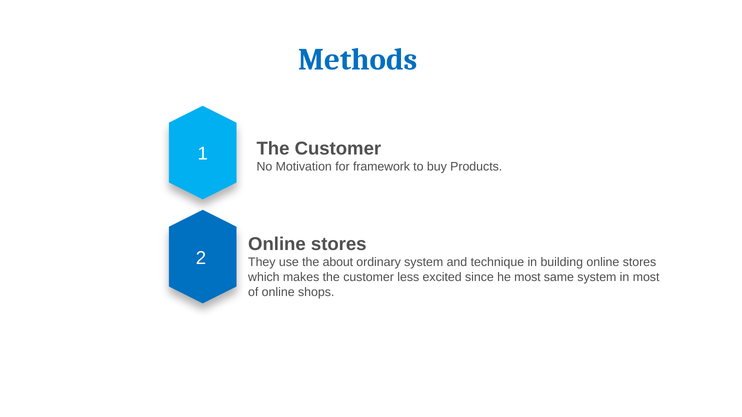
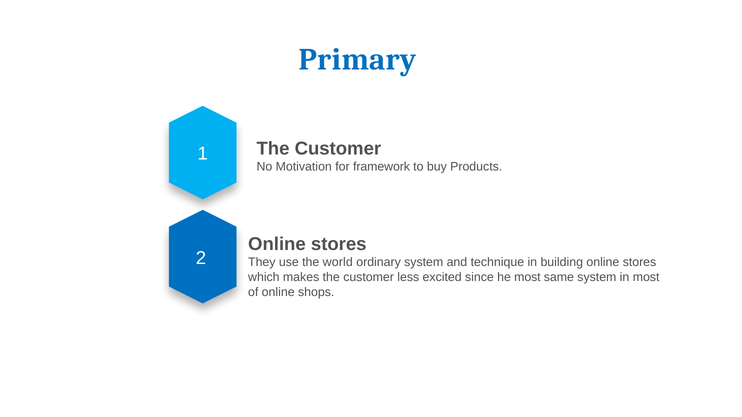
Methods: Methods -> Primary (358, 60)
about: about -> world (338, 263)
